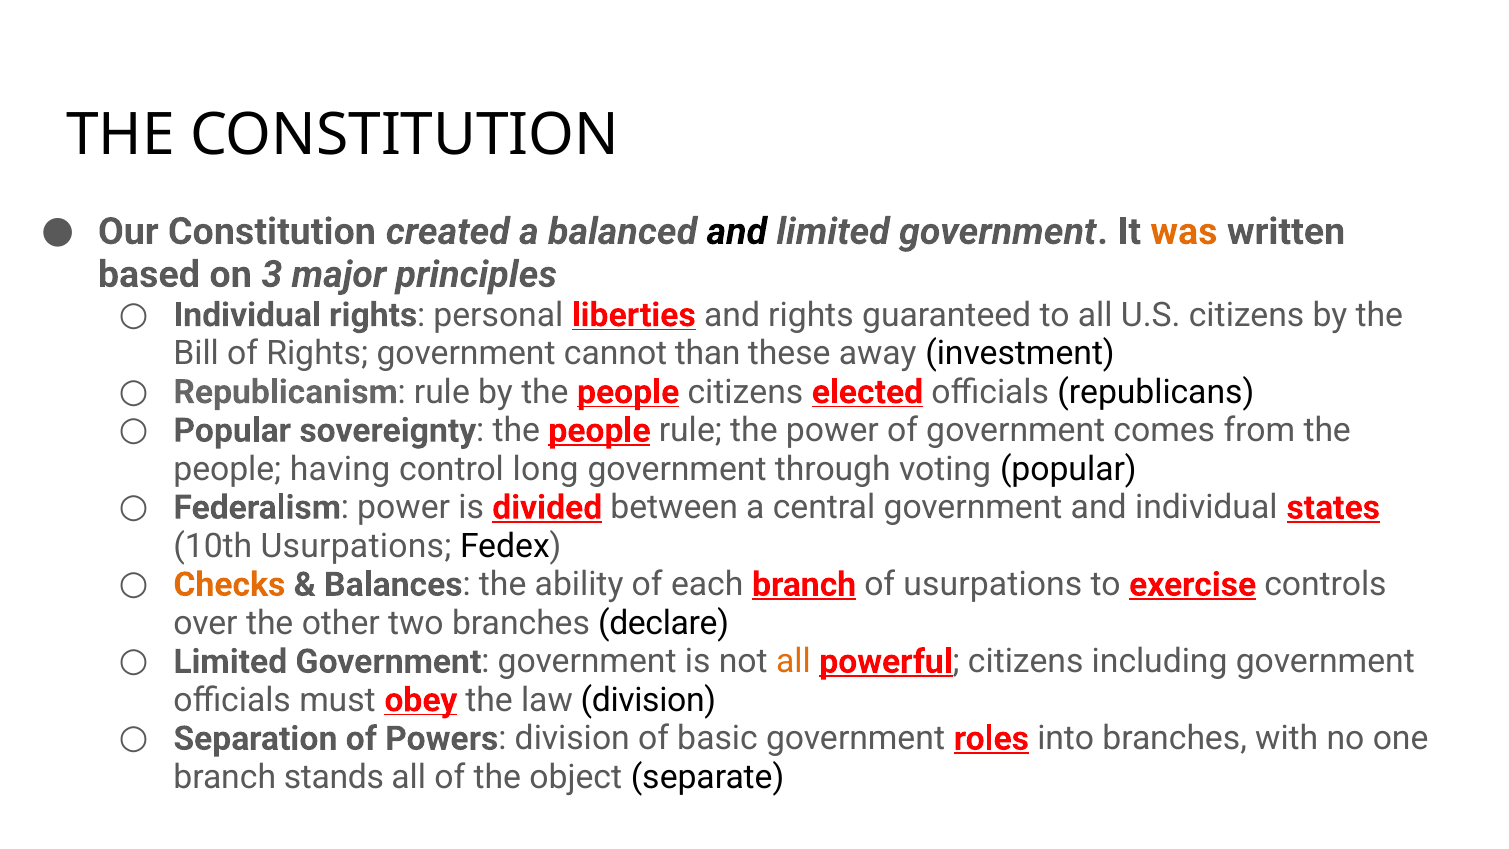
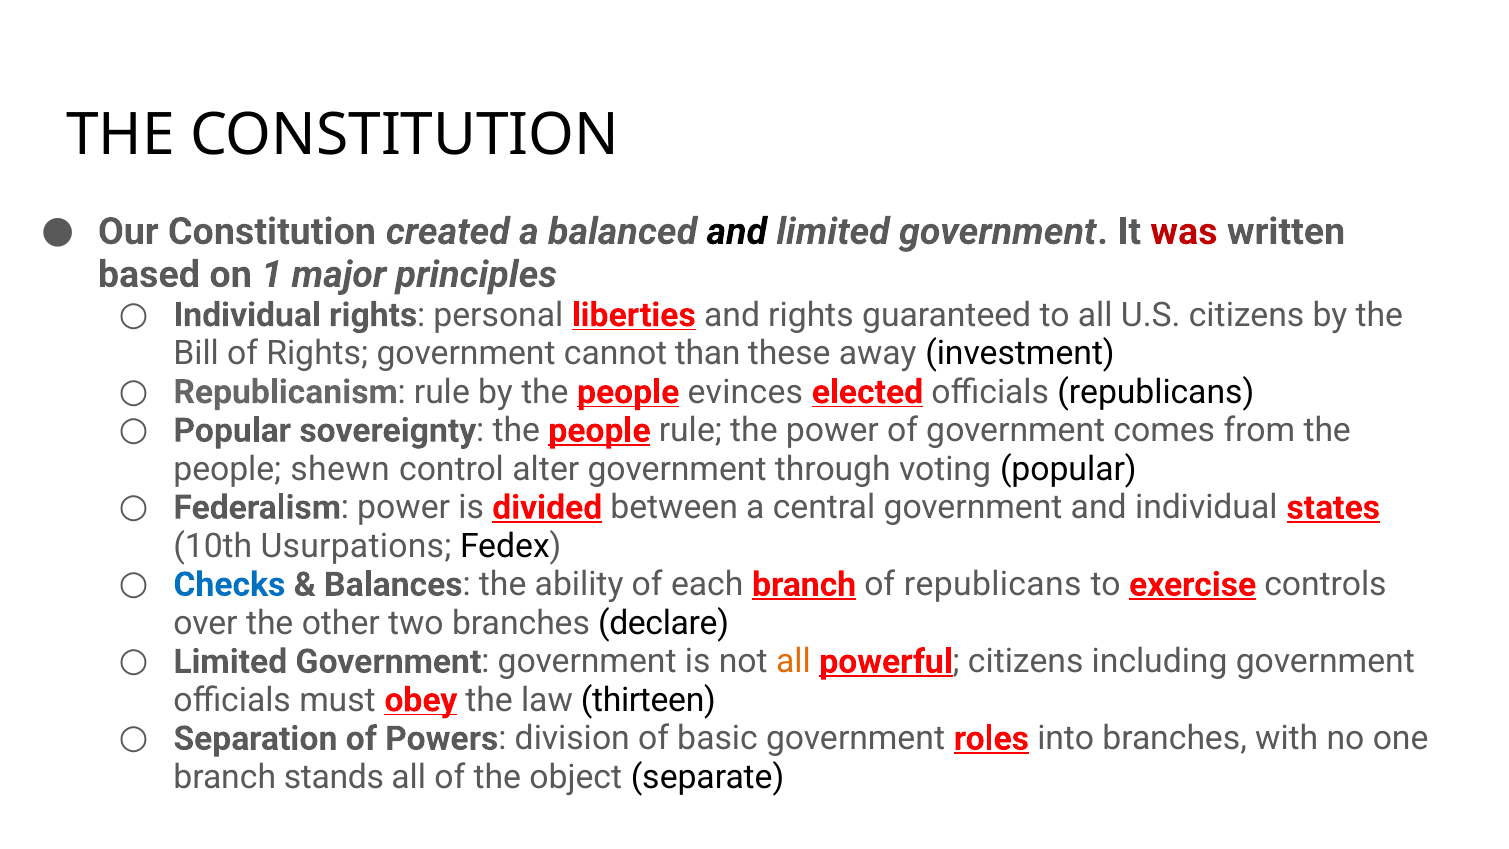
was colour: orange -> red (1184, 232)
3: 3 -> 1 (272, 274)
people citizens: citizens -> evinces (745, 392)
having: having -> shewn (340, 469)
long: long -> alter (546, 469)
Checks colour: orange -> blue (229, 585)
of usurpations: usurpations -> republicans (993, 585)
law division: division -> thirteen (648, 700)
